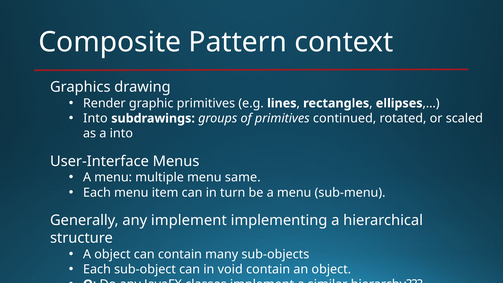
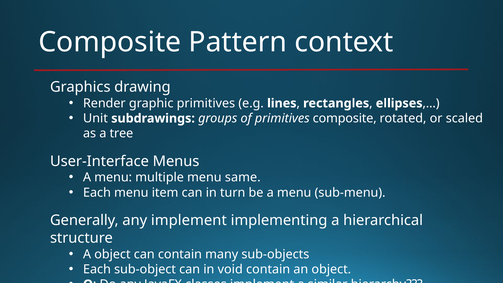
Into: Into -> Unit (95, 118)
primitives continued: continued -> composite (345, 118)
a into: into -> tree (121, 133)
